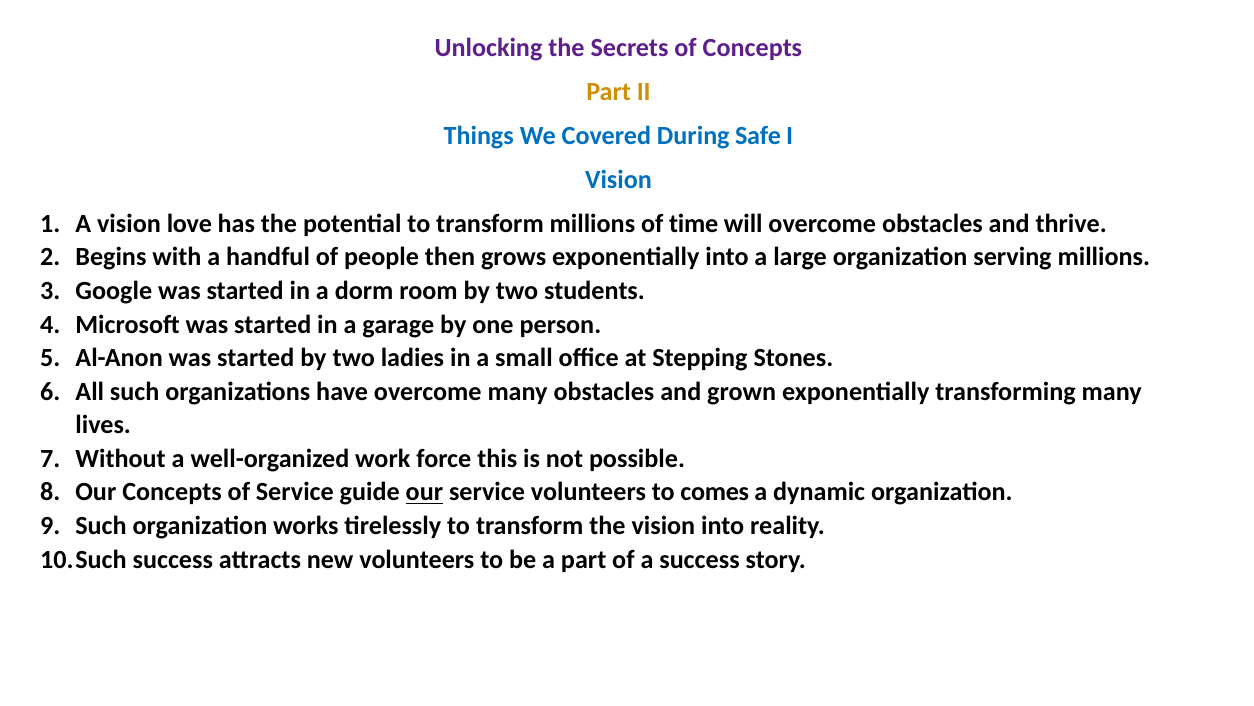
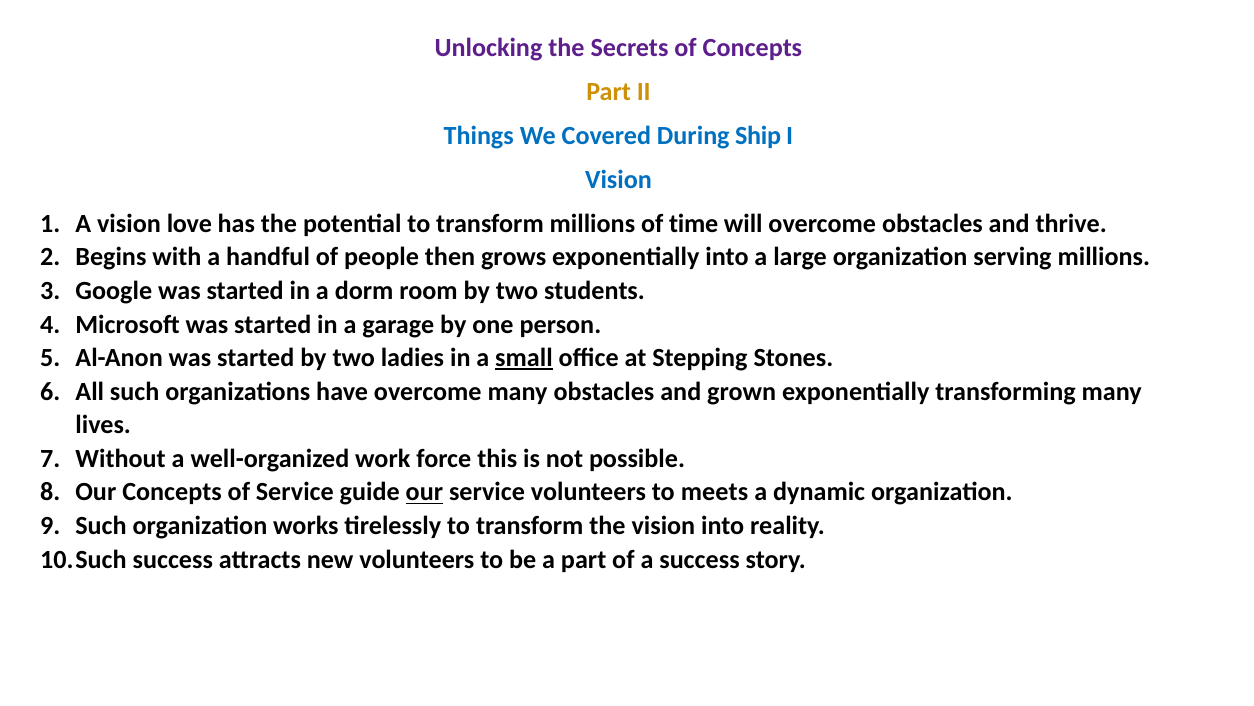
Safe: Safe -> Ship (758, 136)
small underline: none -> present (524, 358)
comes: comes -> meets (715, 492)
